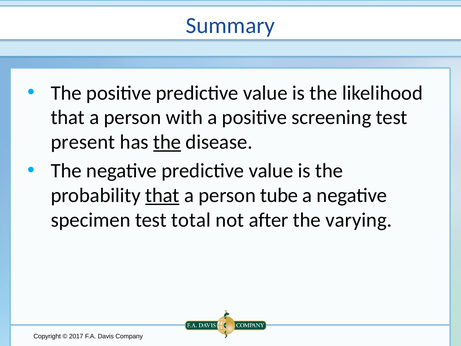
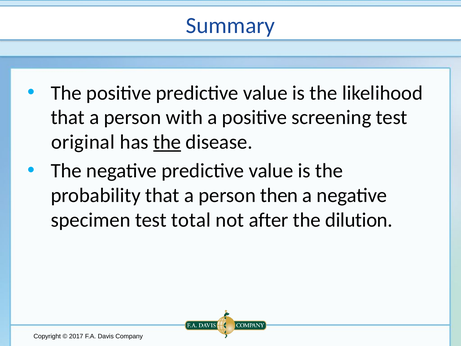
present: present -> original (83, 142)
that underline: present -> none (162, 195)
tube: tube -> then (279, 195)
varying: varying -> dilution (359, 220)
